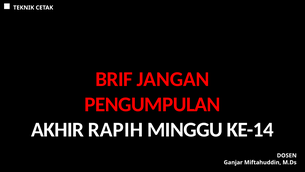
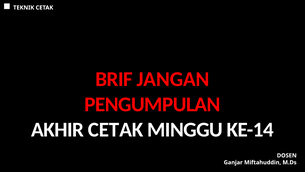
AKHIR RAPIH: RAPIH -> CETAK (116, 129)
